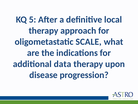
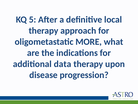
SCALE: SCALE -> MORE (89, 42)
